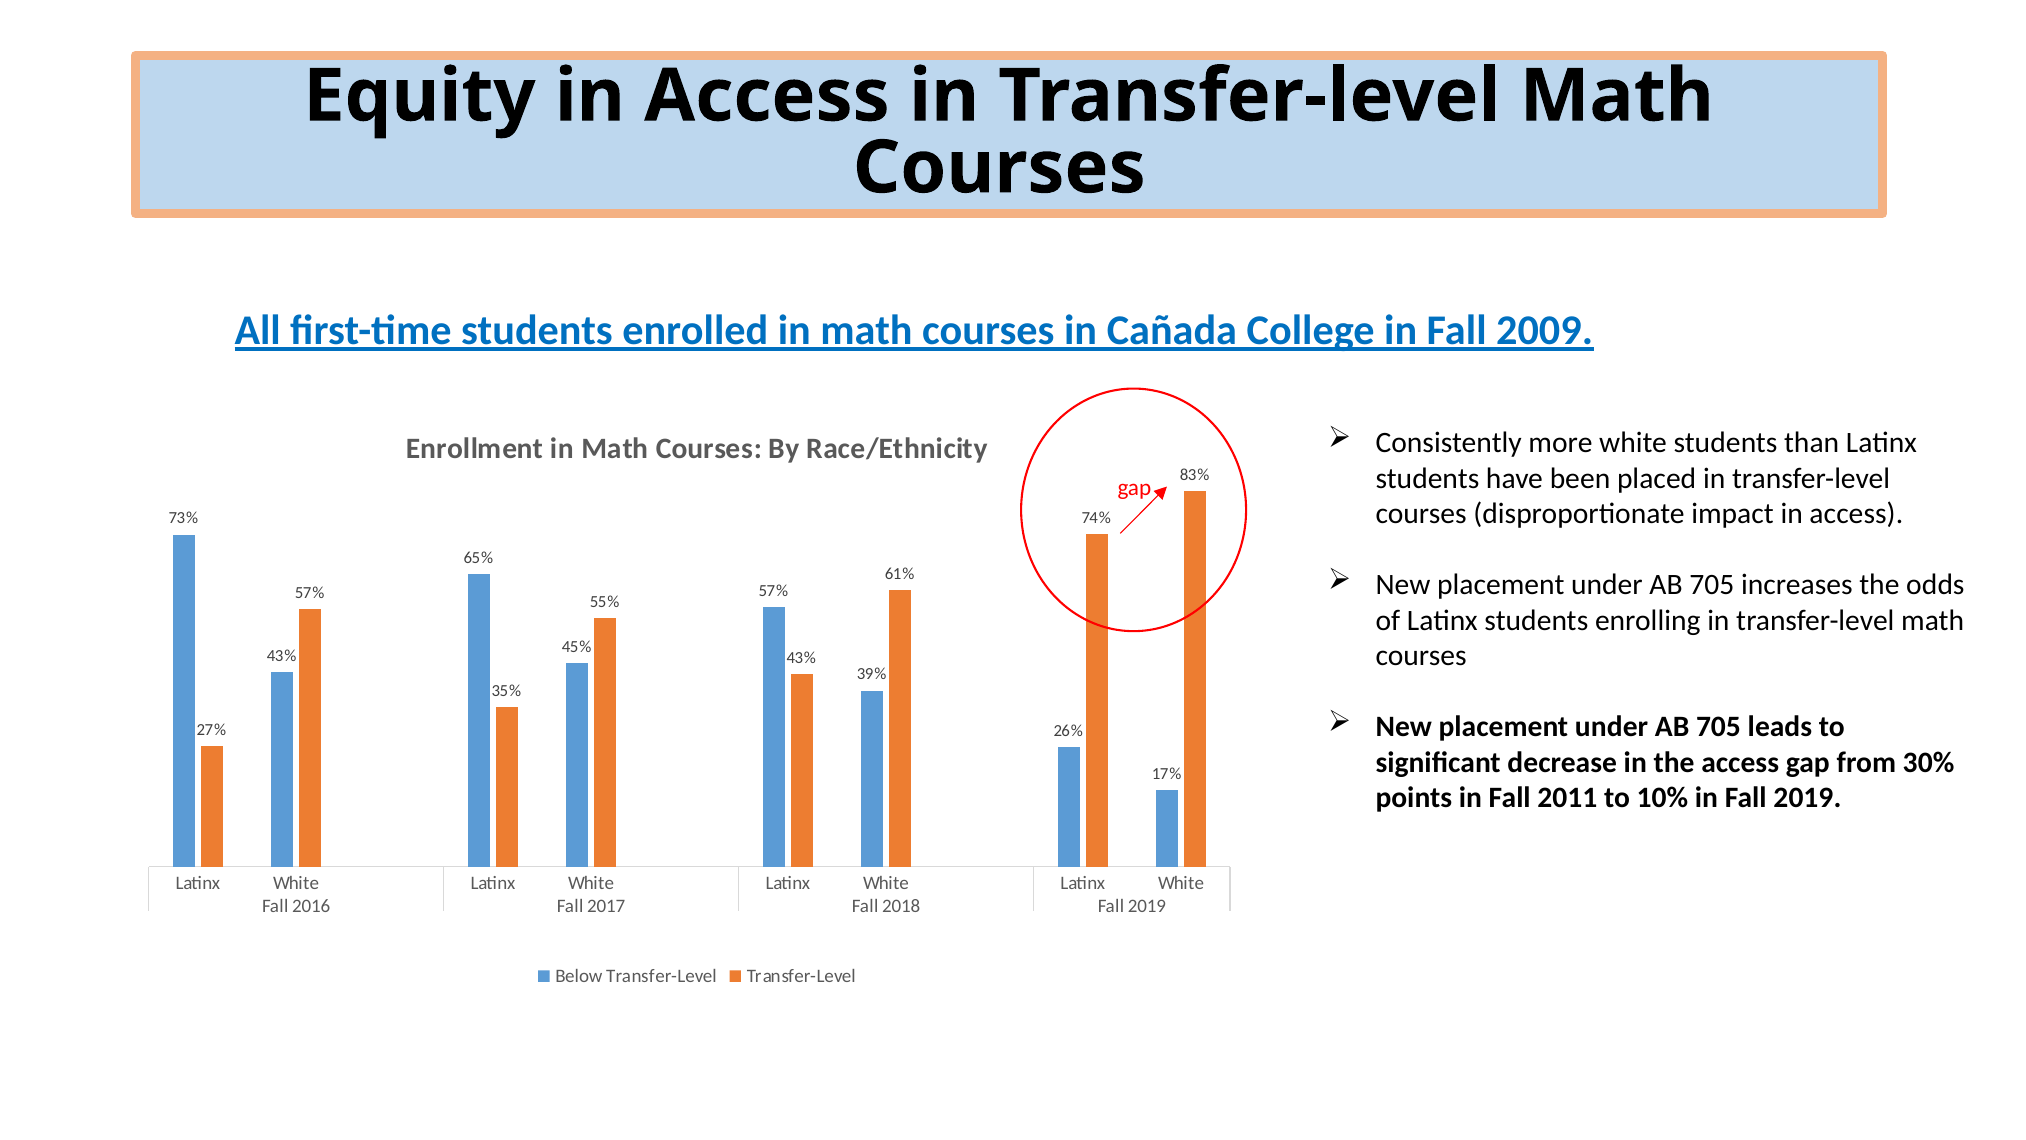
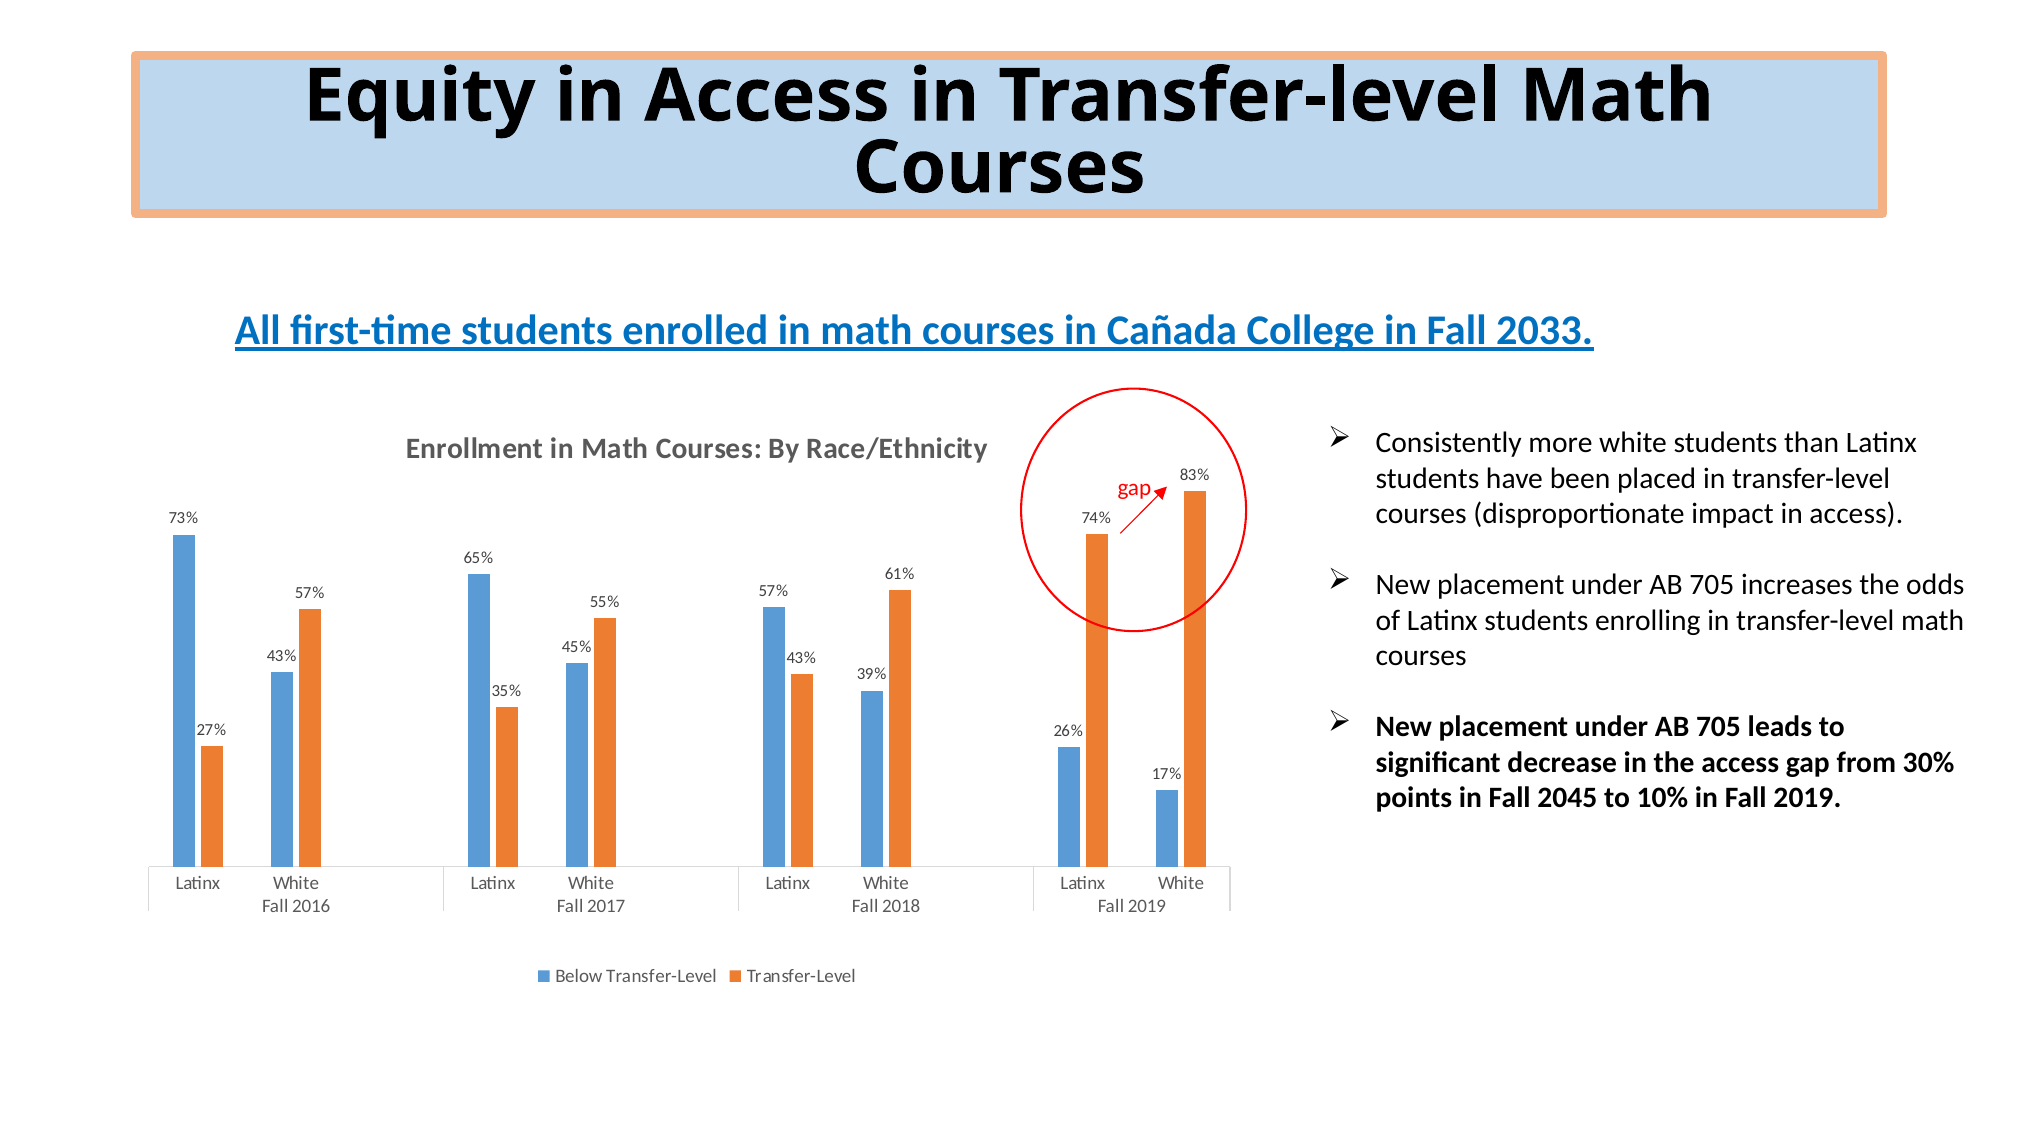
2009: 2009 -> 2033 (1545, 331)
2011: 2011 -> 2045 (1567, 798)
